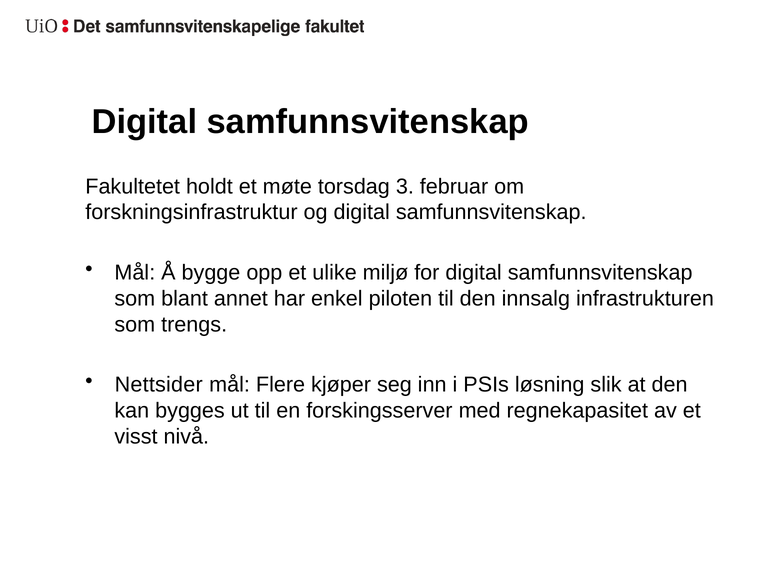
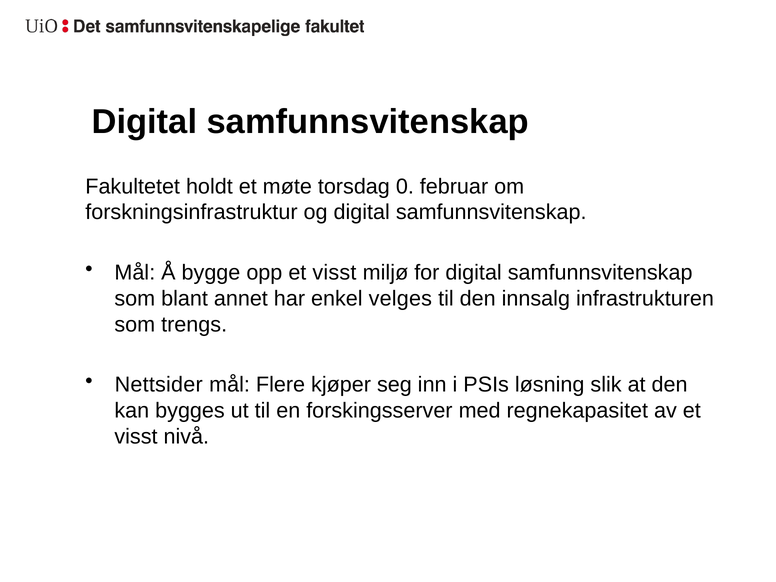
3: 3 -> 0 (405, 186)
opp et ulike: ulike -> visst (334, 273)
piloten: piloten -> velges (400, 299)
